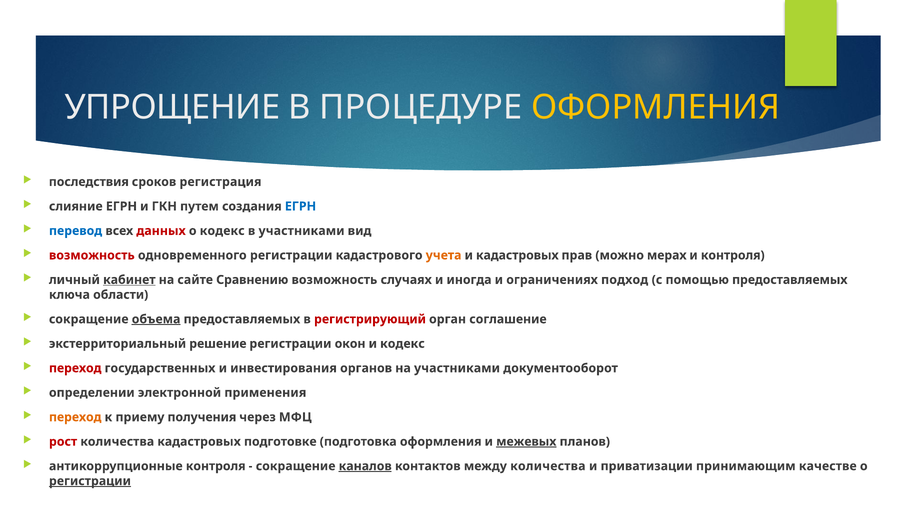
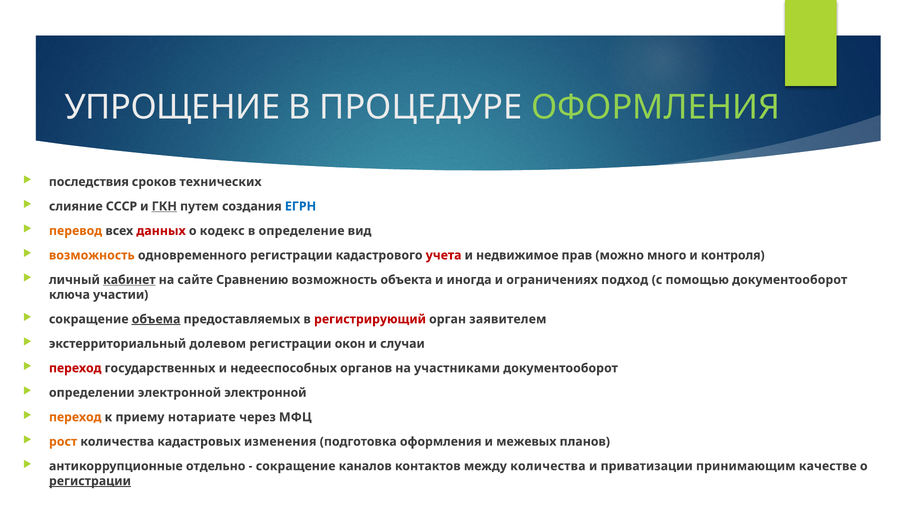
ОФОРМЛЕНИЯ colour: yellow -> light green (656, 107)
регистрация: регистрация -> технических (221, 182)
слияние ЕГРН: ЕГРН -> СССР (121, 206)
ГКН underline: none -> present (164, 206)
перевод colour: blue -> orange (76, 231)
в участниками: участниками -> определение (302, 231)
возможность colour: red -> orange (92, 255)
учета colour: orange -> red (444, 255)
и кадастровых: кадастровых -> недвижимое (517, 255)
мерах: мерах -> много (667, 255)
случаях: случаях -> объекта (406, 280)
помощью предоставляемых: предоставляемых -> документооборот (790, 280)
области: области -> участии (121, 295)
соглашение: соглашение -> заявителем (508, 319)
решение: решение -> долевом (218, 344)
и кодекс: кодекс -> случаи (402, 344)
инвестирования: инвестирования -> недееспособных (284, 368)
электронной применения: применения -> электронной (265, 393)
получения: получения -> нотариате (202, 417)
рост colour: red -> orange (63, 441)
подготовке: подготовке -> изменения (280, 441)
межевых underline: present -> none (526, 441)
антикоррупционные контроля: контроля -> отдельно (216, 466)
каналов underline: present -> none (365, 466)
